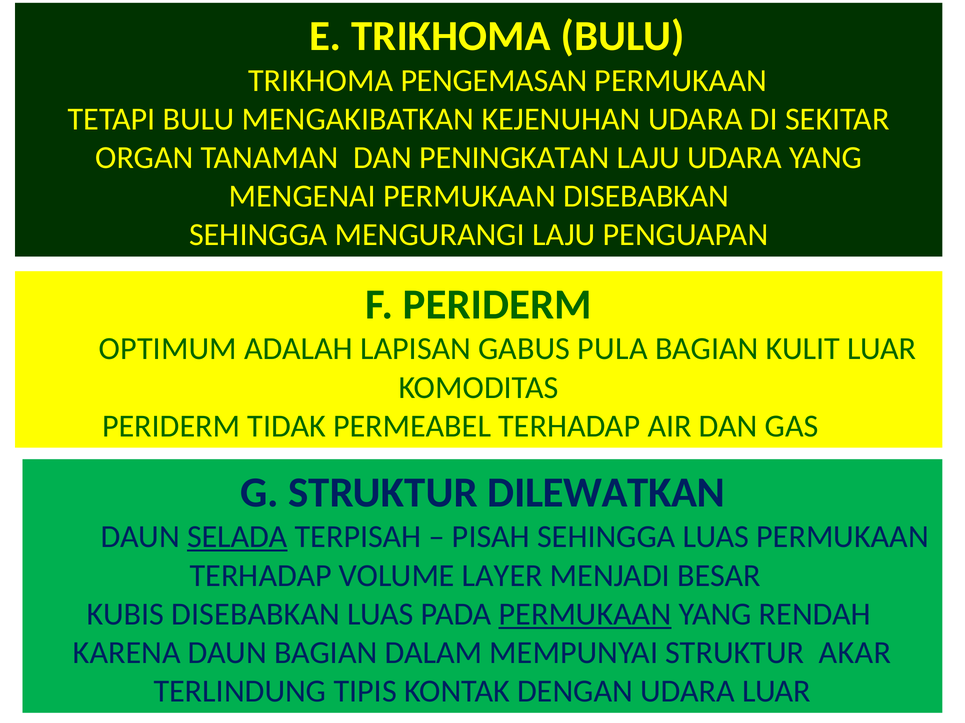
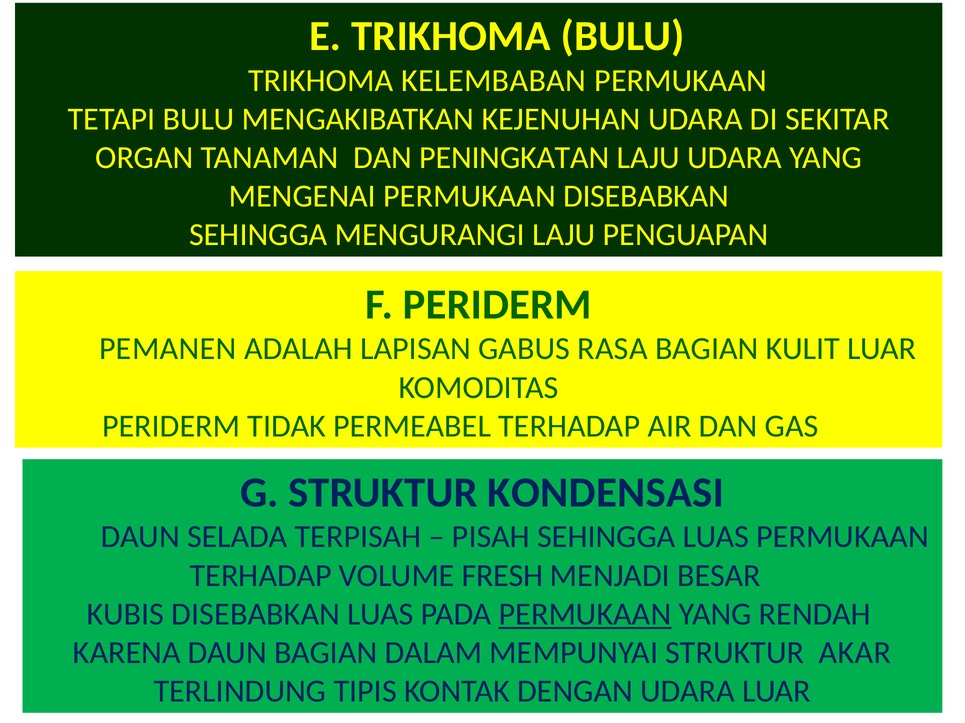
PENGEMASAN: PENGEMASAN -> KELEMBABAN (494, 81)
OPTIMUM: OPTIMUM -> PEMANEN (168, 349)
PULA: PULA -> RASA (612, 349)
DILEWATKAN: DILEWATKAN -> KONDENSASI (606, 493)
SELADA underline: present -> none (237, 537)
LAYER: LAYER -> FRESH (502, 576)
